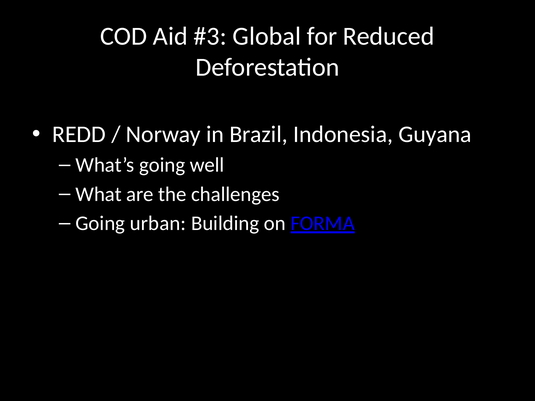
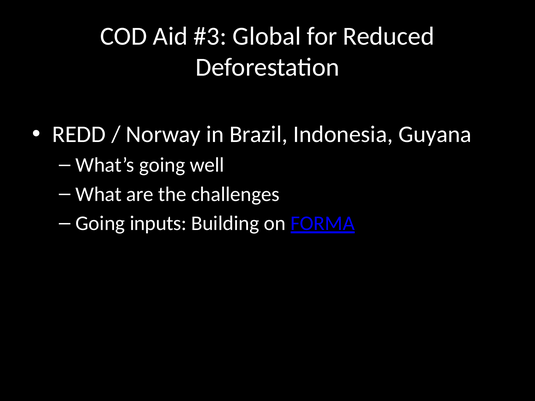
urban: urban -> inputs (158, 223)
